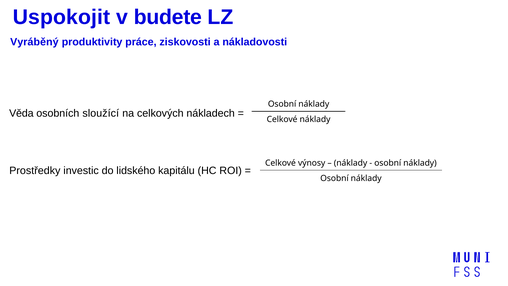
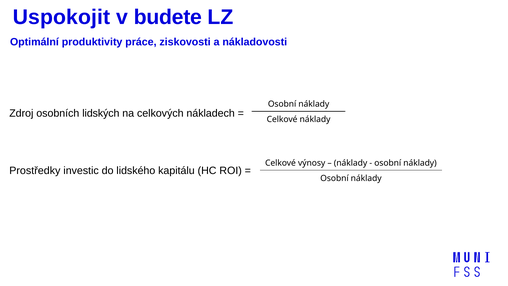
Vyráběný: Vyráběný -> Optimální (34, 42)
Věda: Věda -> Zdroj (21, 113)
sloužící: sloužící -> lidských (101, 113)
